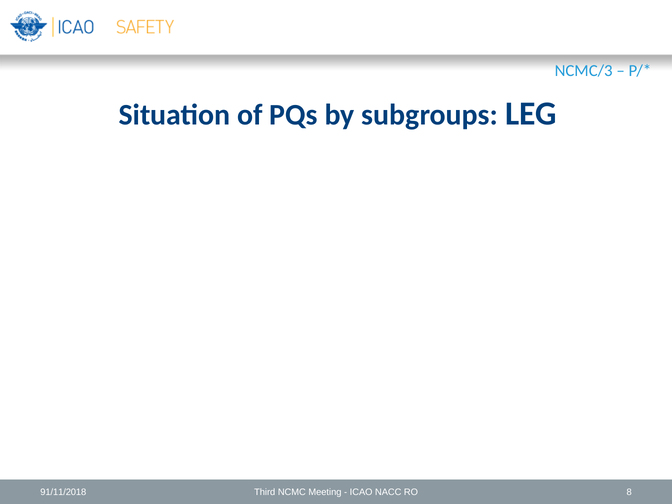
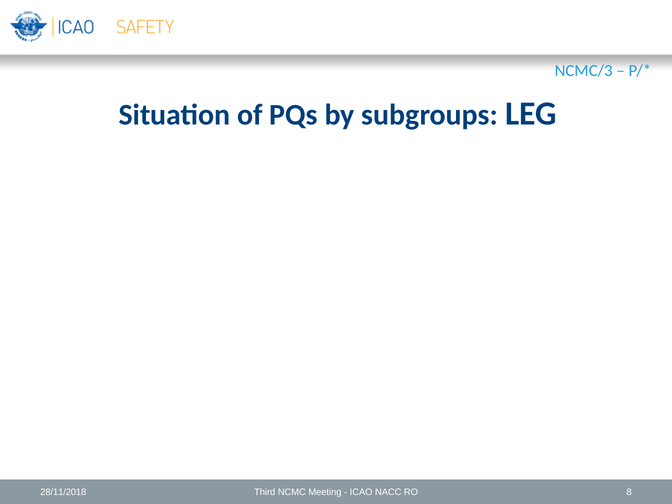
91/11/2018: 91/11/2018 -> 28/11/2018 (63, 492)
